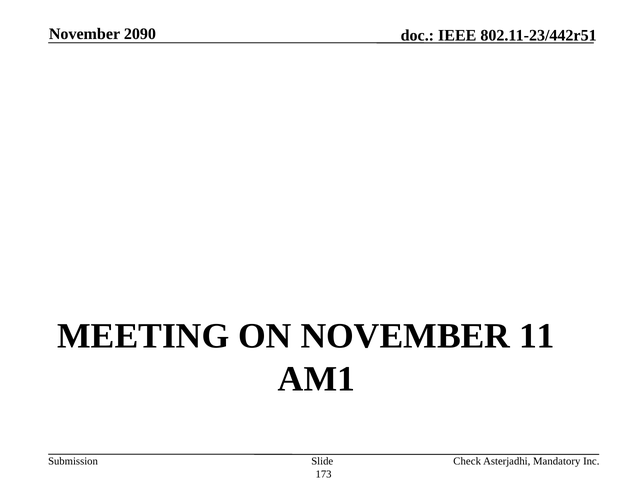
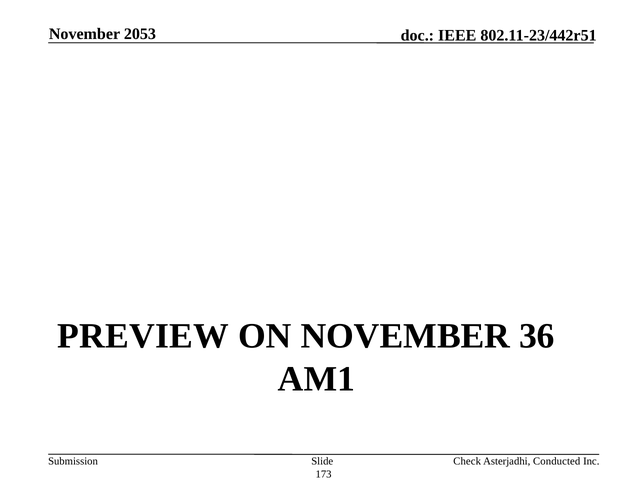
2090: 2090 -> 2053 (140, 34)
MEETING: MEETING -> PREVIEW (143, 337)
11: 11 -> 36 (537, 337)
Mandatory: Mandatory -> Conducted (557, 462)
